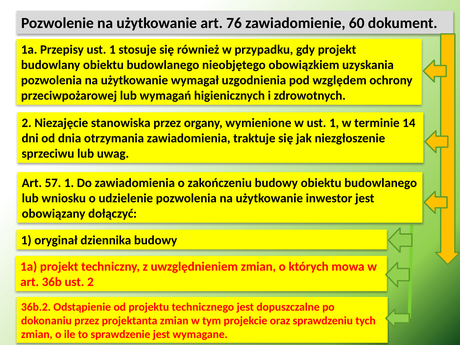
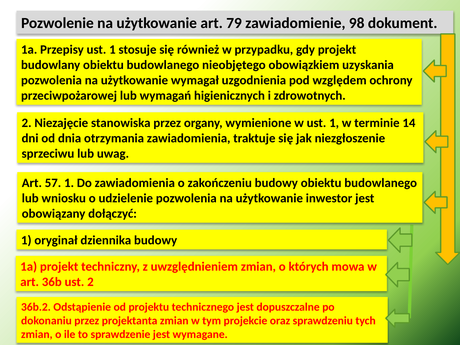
76: 76 -> 79 (234, 23)
60: 60 -> 98 (357, 23)
